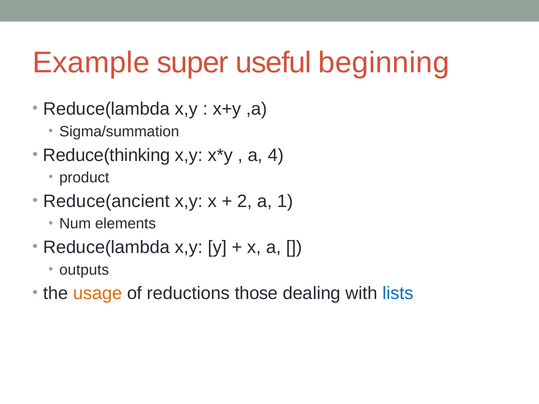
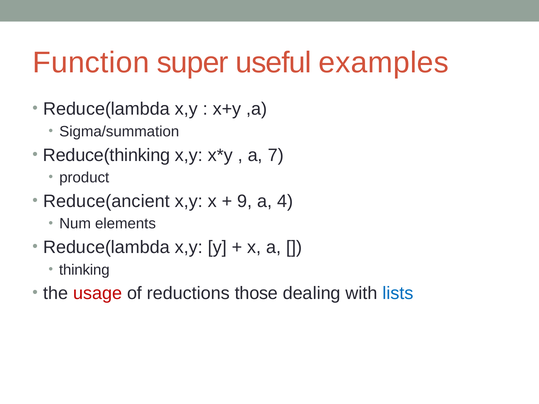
Example: Example -> Function (91, 63)
beginning: beginning -> examples (384, 63)
4: 4 -> 7 (276, 155)
2: 2 -> 9 (245, 201)
1: 1 -> 4 (285, 201)
outputs: outputs -> thinking (84, 270)
usage colour: orange -> red (98, 294)
